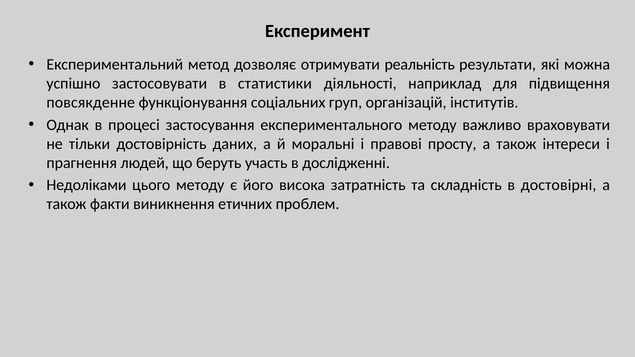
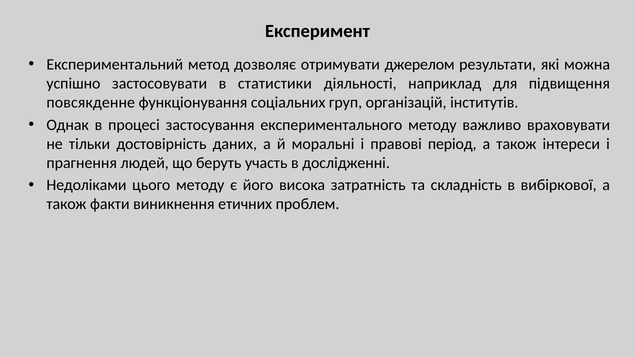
реальність: реальність -> джерелом (420, 65)
просту: просту -> період (452, 144)
достовірні: достовірні -> вибіркової (559, 185)
